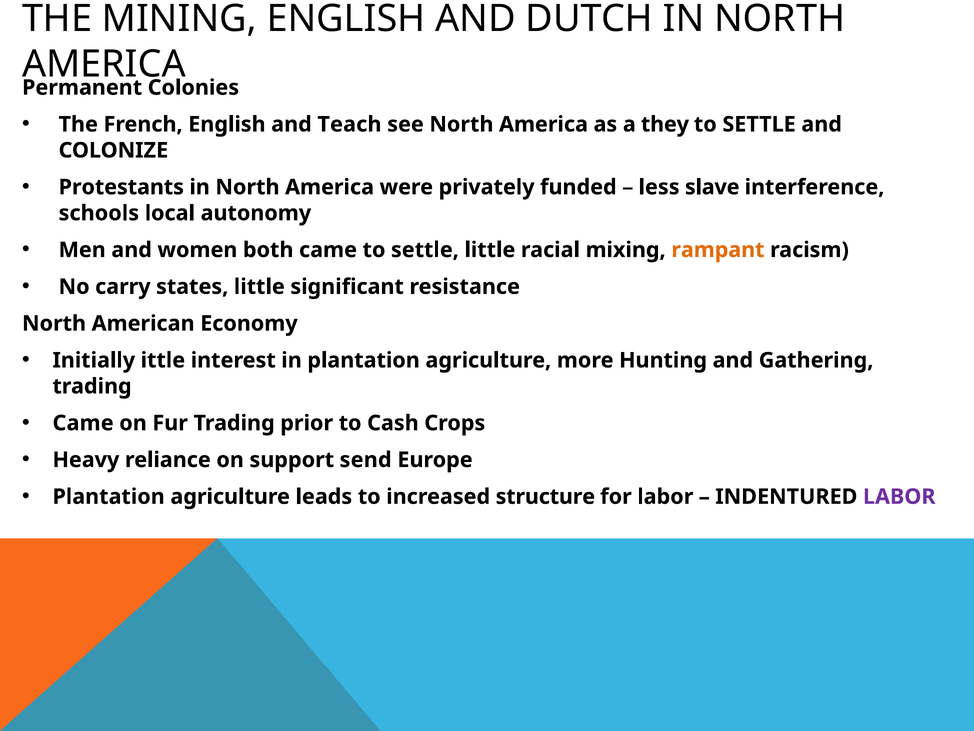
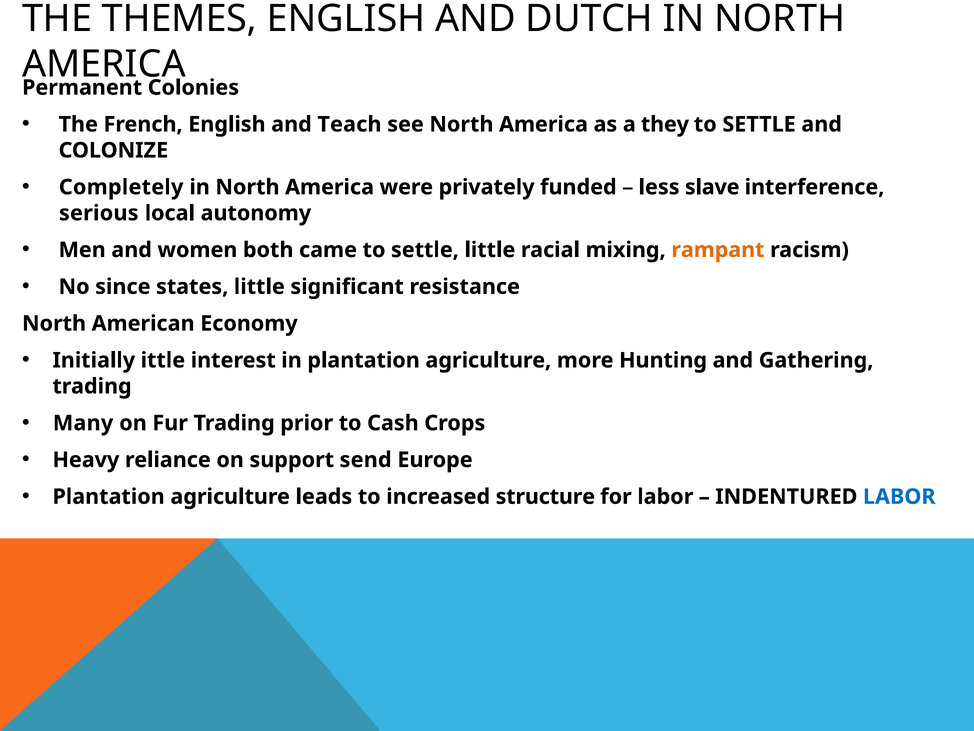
MINING: MINING -> THEMES (180, 19)
Protestants: Protestants -> Completely (121, 187)
schools: schools -> serious (99, 213)
carry: carry -> since (123, 287)
Came: Came -> Many (83, 423)
LABOR colour: purple -> blue (899, 496)
